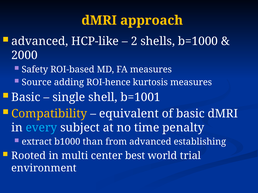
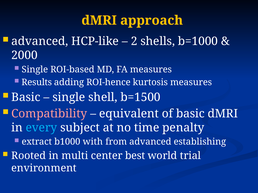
Safety: Safety -> Single (35, 70)
Source: Source -> Results (37, 82)
b=1001: b=1001 -> b=1500 (141, 97)
Compatibility colour: yellow -> pink (49, 114)
than: than -> with (93, 142)
